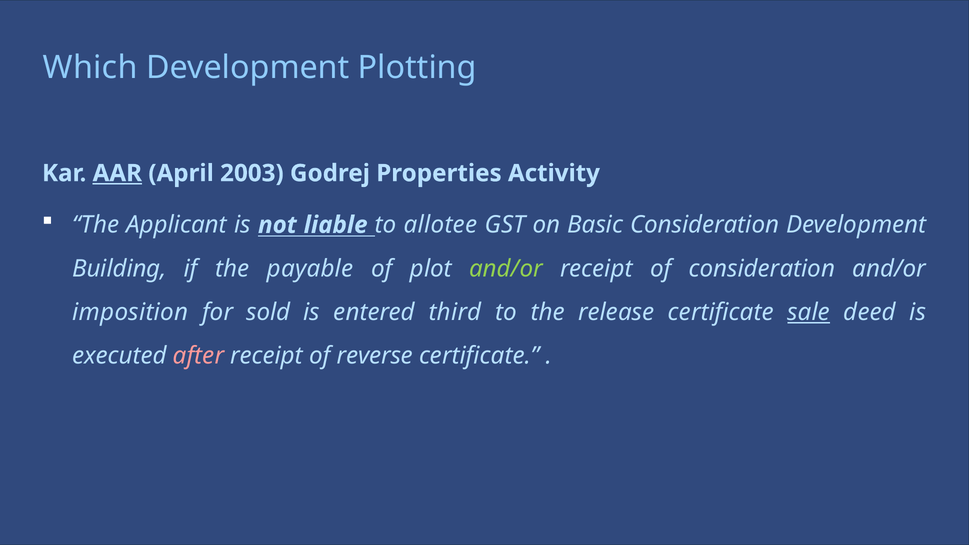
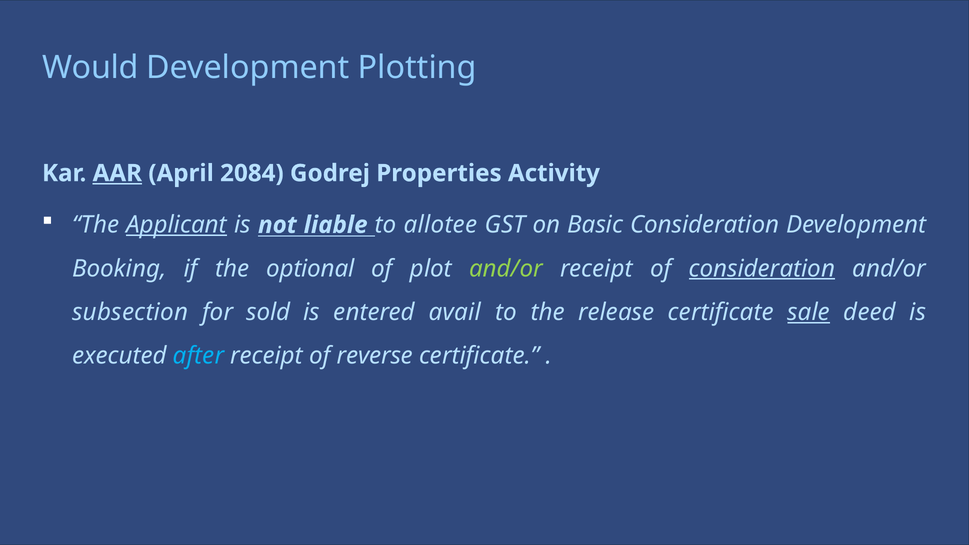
Which: Which -> Would (90, 68)
2003: 2003 -> 2084 (252, 173)
Applicant underline: none -> present (177, 225)
Building: Building -> Booking (119, 269)
payable: payable -> optional (310, 269)
consideration underline: none -> present (762, 269)
imposition: imposition -> subsection (130, 312)
third: third -> avail (455, 312)
after colour: pink -> light blue (199, 356)
